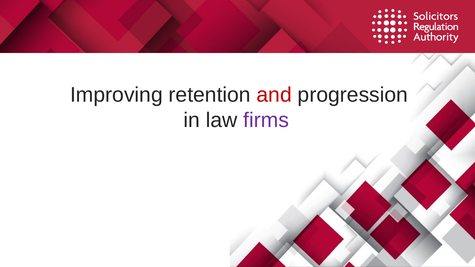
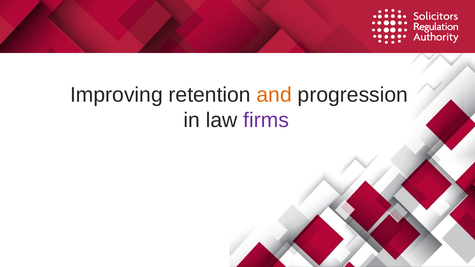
and colour: red -> orange (274, 95)
